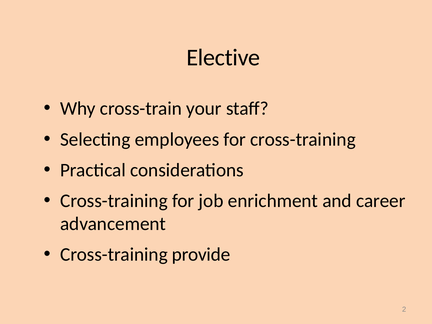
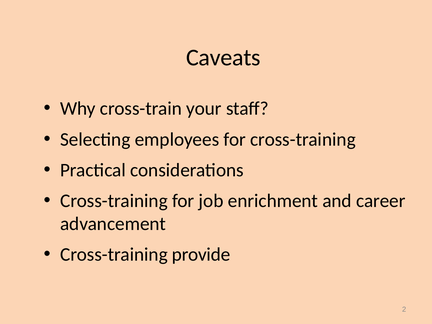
Elective: Elective -> Caveats (223, 57)
